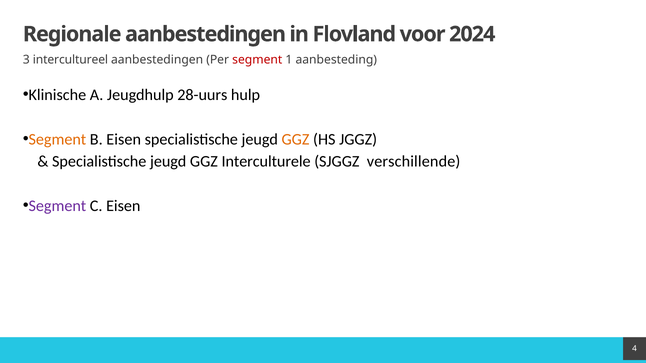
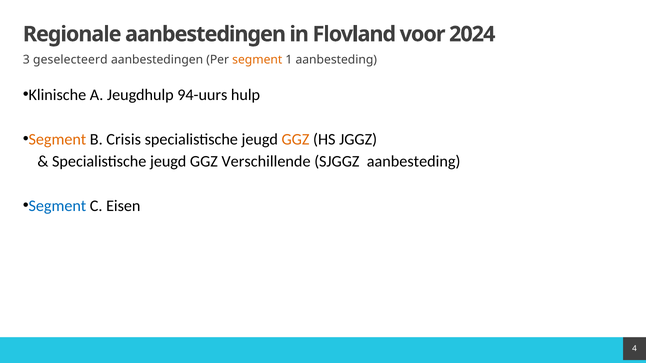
intercultureel: intercultureel -> geselecteerd (70, 60)
segment colour: red -> orange (257, 60)
28-uurs: 28-uurs -> 94-uurs (202, 95)
B Eisen: Eisen -> Crisis (124, 139)
Interculturele: Interculturele -> Verschillende (266, 162)
SJGGZ verschillende: verschillende -> aanbesteding (414, 162)
Segment colour: purple -> blue (57, 206)
